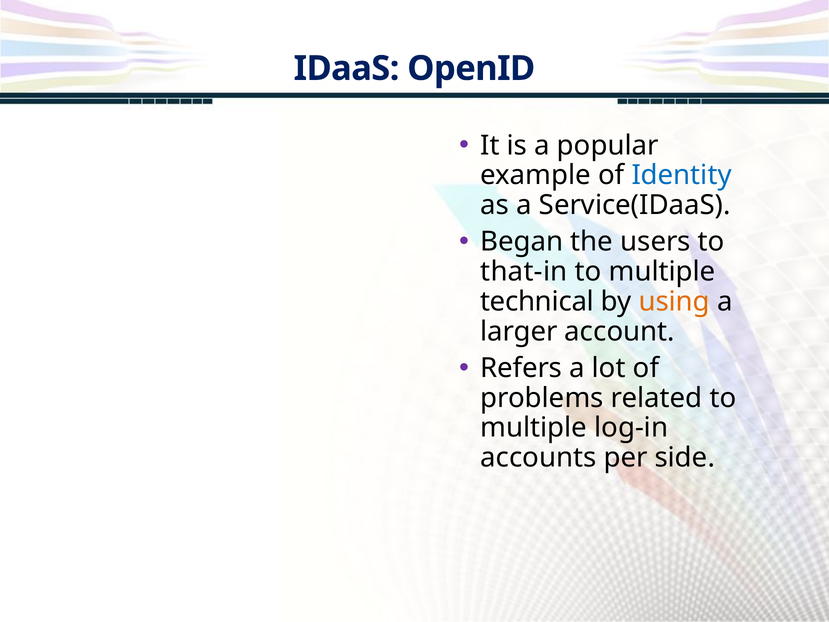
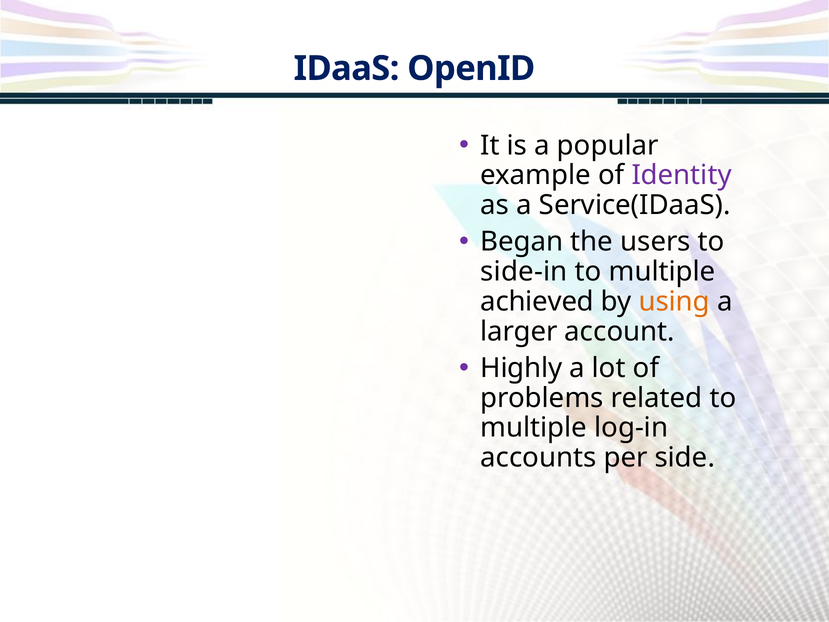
Identity colour: blue -> purple (682, 175)
that-in: that-in -> side-in (524, 272)
technical: technical -> achieved (537, 301)
Refers: Refers -> Highly (521, 368)
